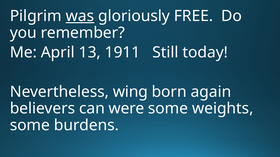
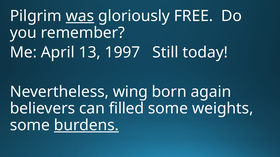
1911: 1911 -> 1997 (122, 53)
were: were -> filled (126, 109)
burdens underline: none -> present (86, 126)
